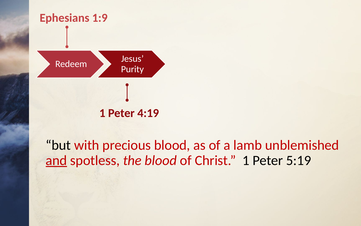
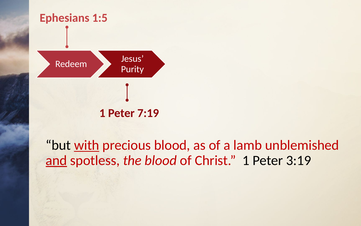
1:9: 1:9 -> 1:5 (100, 18)
4:19: 4:19 -> 7:19 (148, 113)
with underline: none -> present (87, 145)
5:19: 5:19 -> 3:19 (299, 160)
